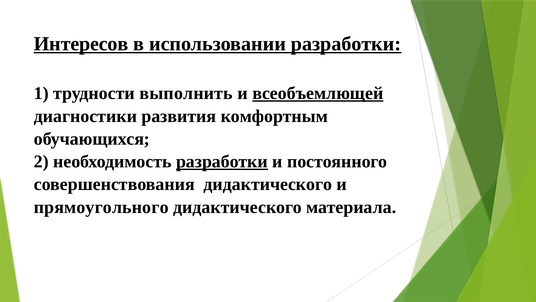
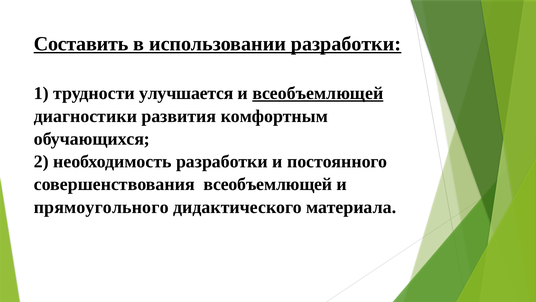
Интересов: Интересов -> Составить (81, 44)
выполнить: выполнить -> улучшается (186, 93)
разработки underline: present -> none (222, 161)
совершенствования дидактического: дидактического -> всеобъемлющей (268, 184)
